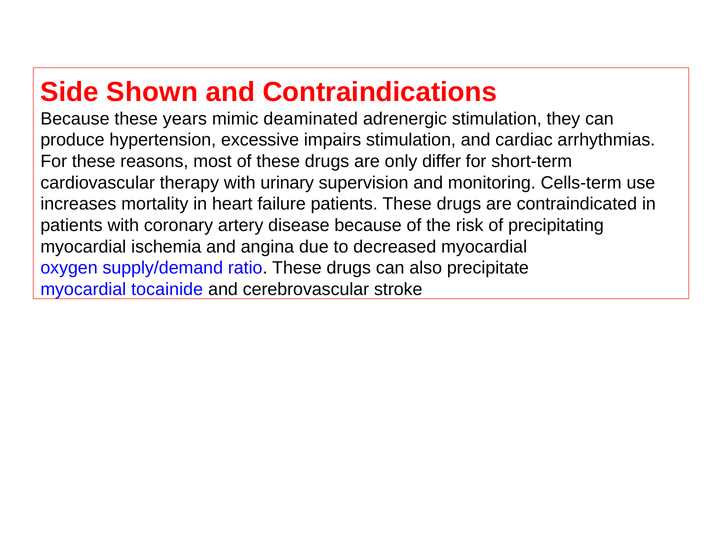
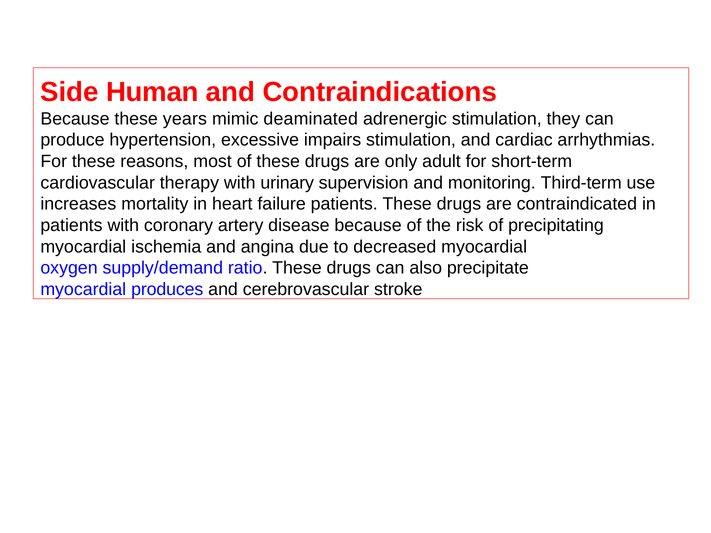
Shown: Shown -> Human (152, 92)
differ: differ -> adult (442, 161)
Cells-term: Cells-term -> Third-term (581, 183)
tocainide: tocainide -> produces (167, 289)
